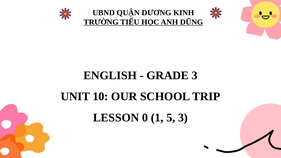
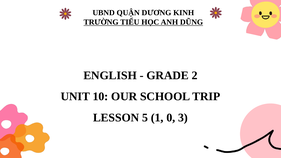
GRADE 3: 3 -> 2 (195, 75)
0: 0 -> 5 (145, 118)
5: 5 -> 0 (171, 118)
